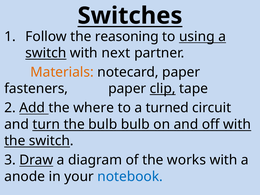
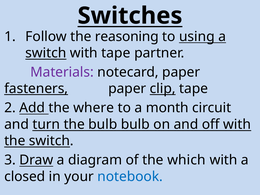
with next: next -> tape (116, 53)
Materials colour: orange -> purple (62, 72)
fasteners underline: none -> present (36, 89)
turned: turned -> month (167, 108)
works: works -> which (186, 160)
anode: anode -> closed (25, 176)
